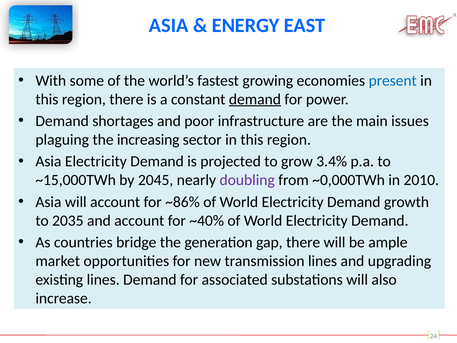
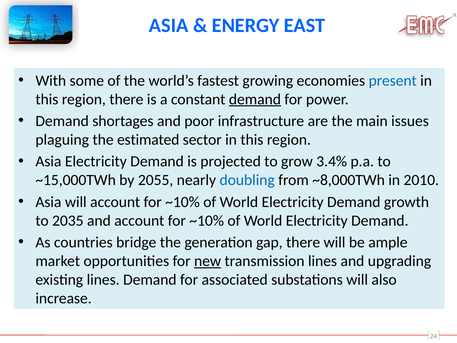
increasing: increasing -> estimated (148, 140)
2045: 2045 -> 2055 (156, 180)
doubling colour: purple -> blue (247, 180)
~0,000TWh: ~0,000TWh -> ~8,000TWh (349, 180)
will account for ~86%: ~86% -> ~10% (182, 202)
and account for ~40%: ~40% -> ~10% (207, 220)
new underline: none -> present (208, 261)
